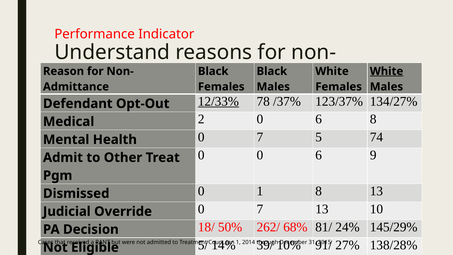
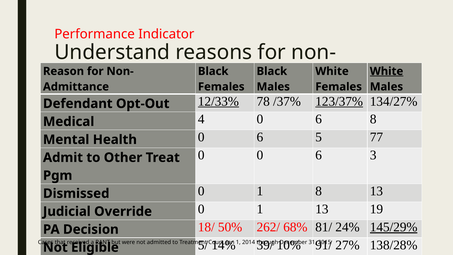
123/37% underline: none -> present (339, 101)
2: 2 -> 4 (201, 119)
7: 7 -> 6 (260, 137)
74: 74 -> 77 (376, 137)
9: 9 -> 3 (373, 155)
7: 7 -> 1 (260, 209)
10: 10 -> 19 (376, 209)
145/29% underline: none -> present (394, 227)
